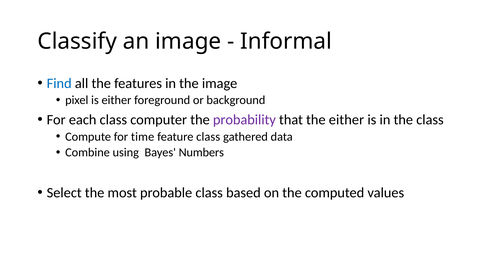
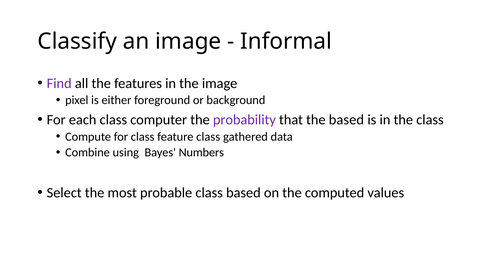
Find colour: blue -> purple (59, 83)
the either: either -> based (346, 120)
for time: time -> class (143, 137)
